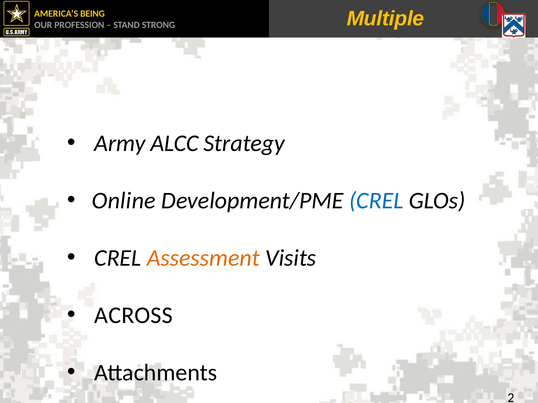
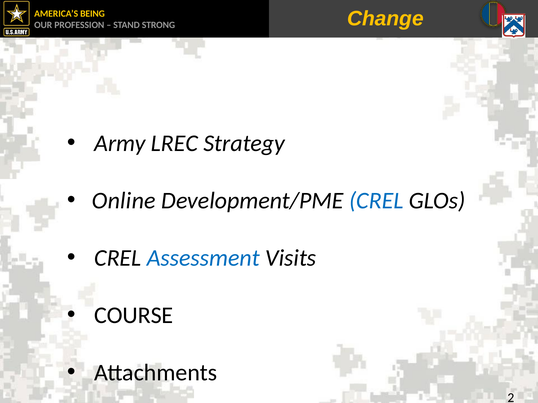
Multiple: Multiple -> Change (385, 19)
ALCC: ALCC -> LREC (174, 143)
Assessment colour: orange -> blue (203, 258)
ACROSS: ACROSS -> COURSE (134, 316)
